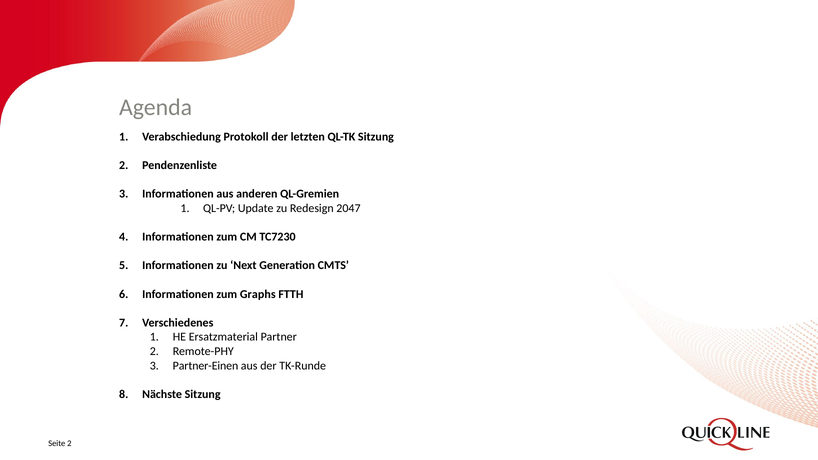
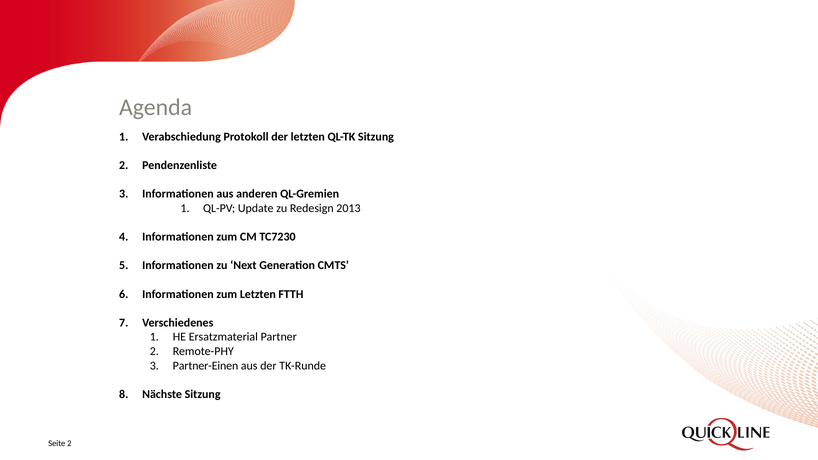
2047: 2047 -> 2013 (348, 208)
zum Graphs: Graphs -> Letzten (258, 294)
